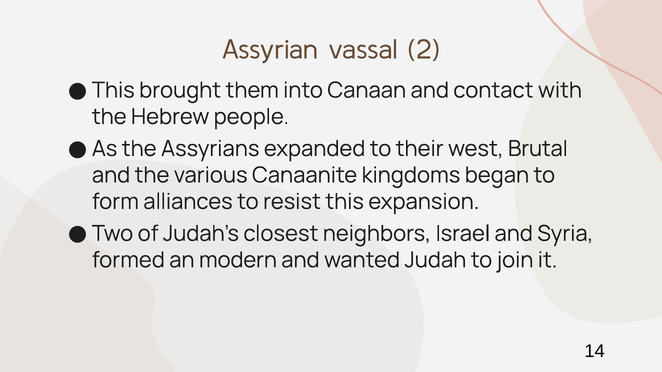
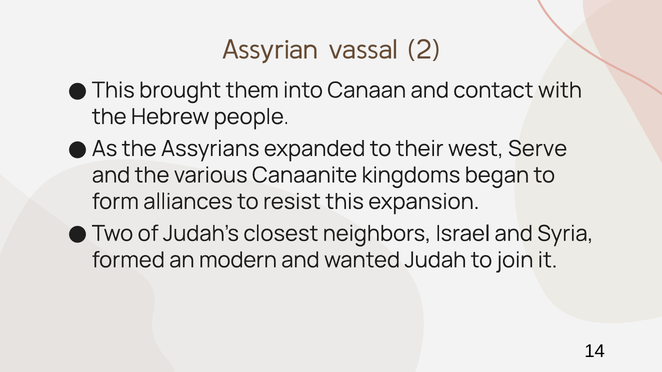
Brutal: Brutal -> Serve (538, 149)
